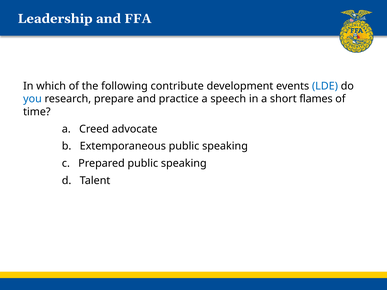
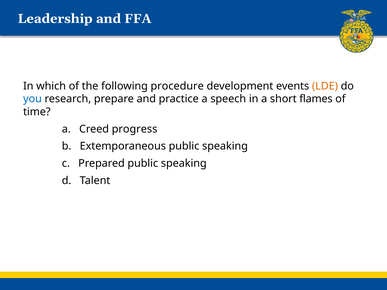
contribute: contribute -> procedure (177, 86)
LDE colour: blue -> orange (325, 86)
advocate: advocate -> progress (135, 129)
